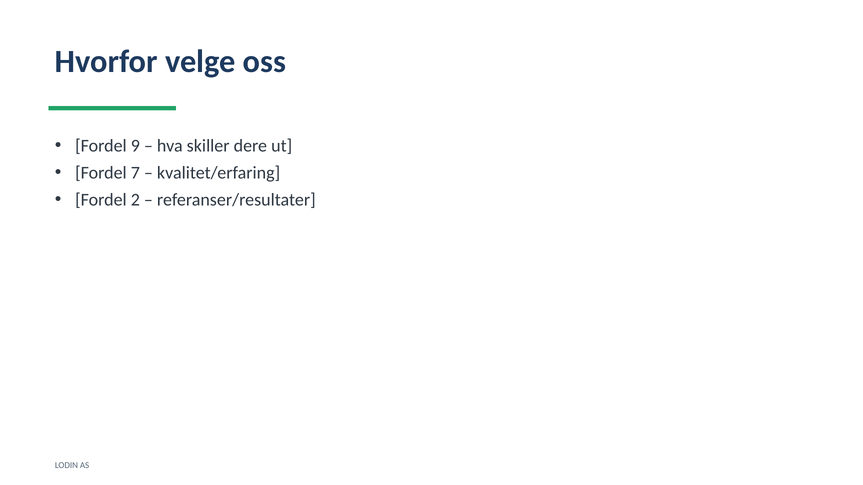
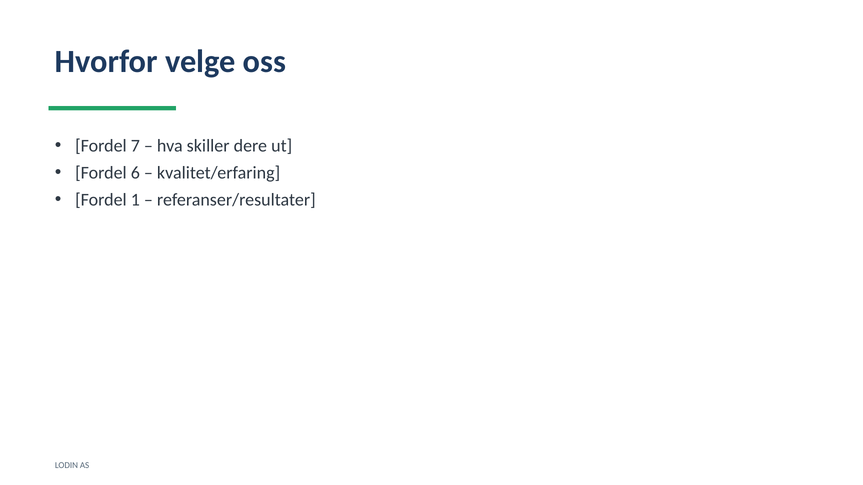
9: 9 -> 7 (135, 146)
7: 7 -> 6 (135, 173)
2: 2 -> 1 (135, 200)
